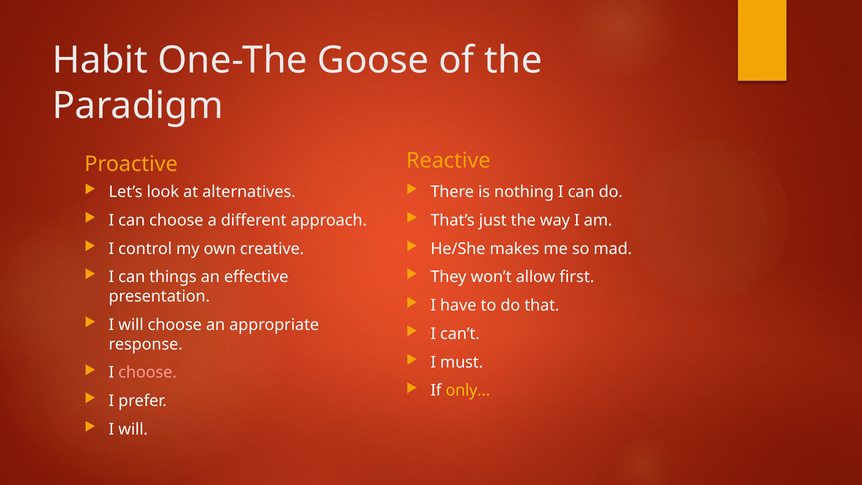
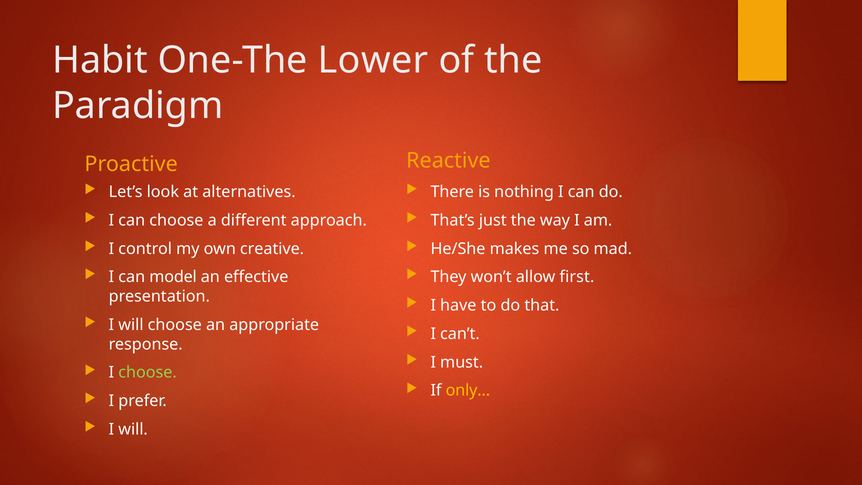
Goose: Goose -> Lower (373, 61)
things: things -> model (173, 277)
choose colour: pink -> light green (148, 373)
